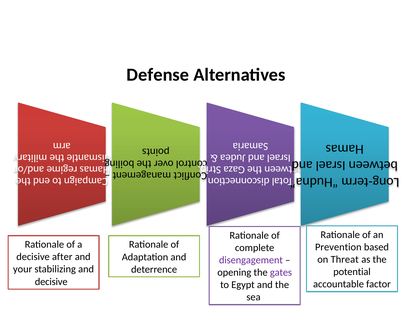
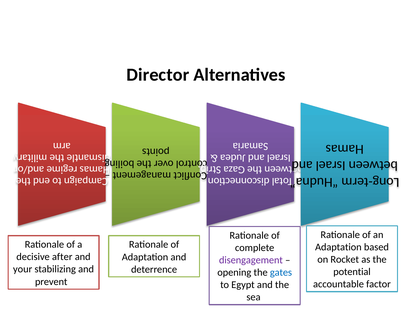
Defense: Defense -> Director (158, 75)
Prevention: Prevention -> Adaptation (338, 247)
Threat: Threat -> Rocket (345, 260)
gates colour: purple -> blue (281, 272)
decisive: decisive -> prevent (51, 282)
